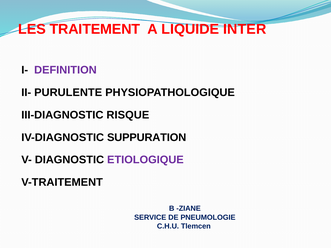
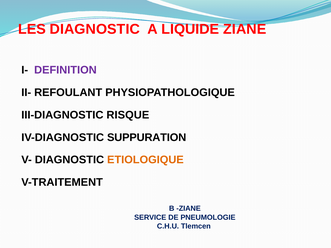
LES TRAITEMENT: TRAITEMENT -> DIAGNOSTIC (95, 29)
LIQUIDE INTER: INTER -> ZIANE (245, 29)
PURULENTE: PURULENTE -> REFOULANT (68, 93)
ETIOLOGIQUE colour: purple -> orange (145, 160)
